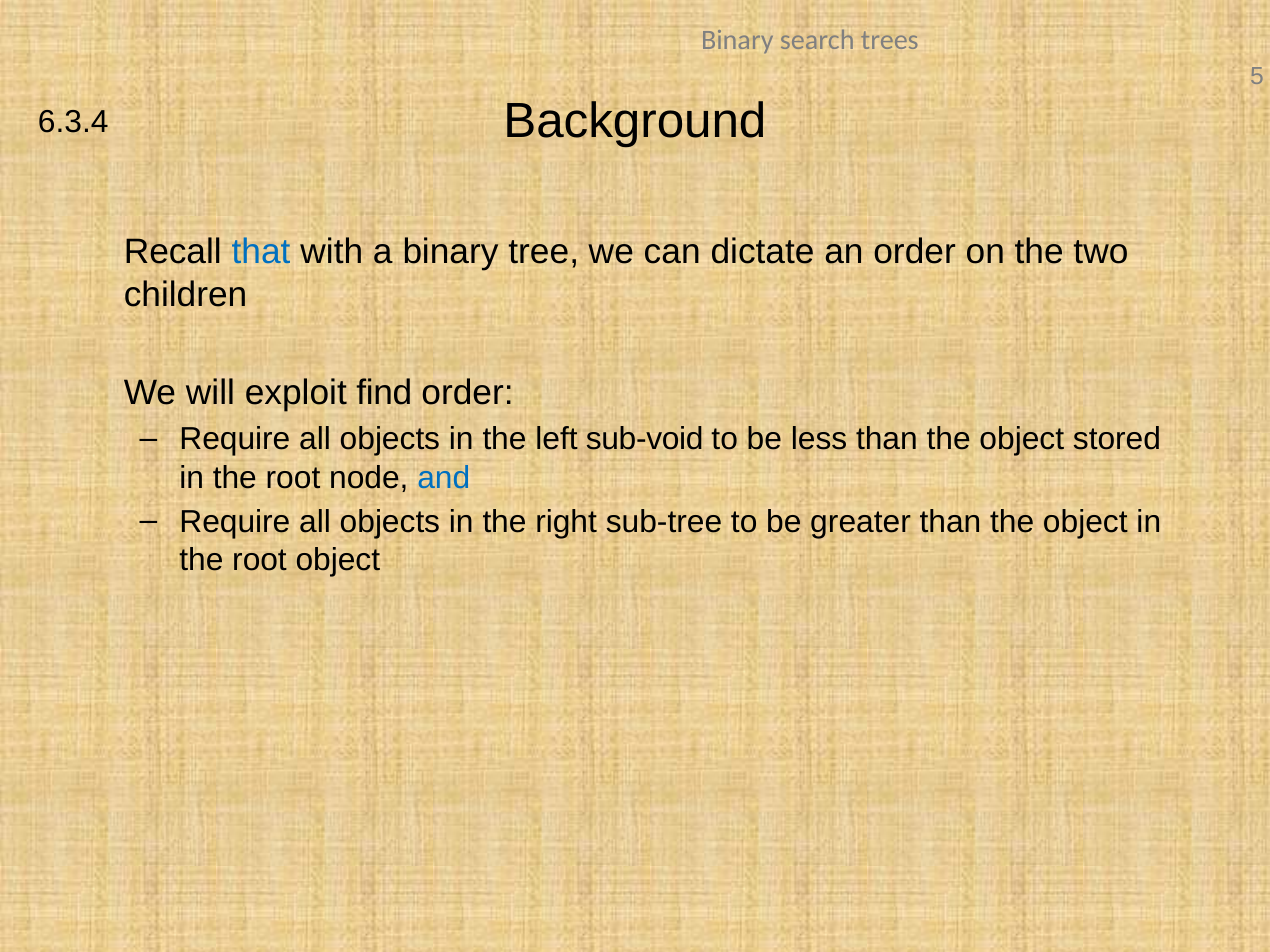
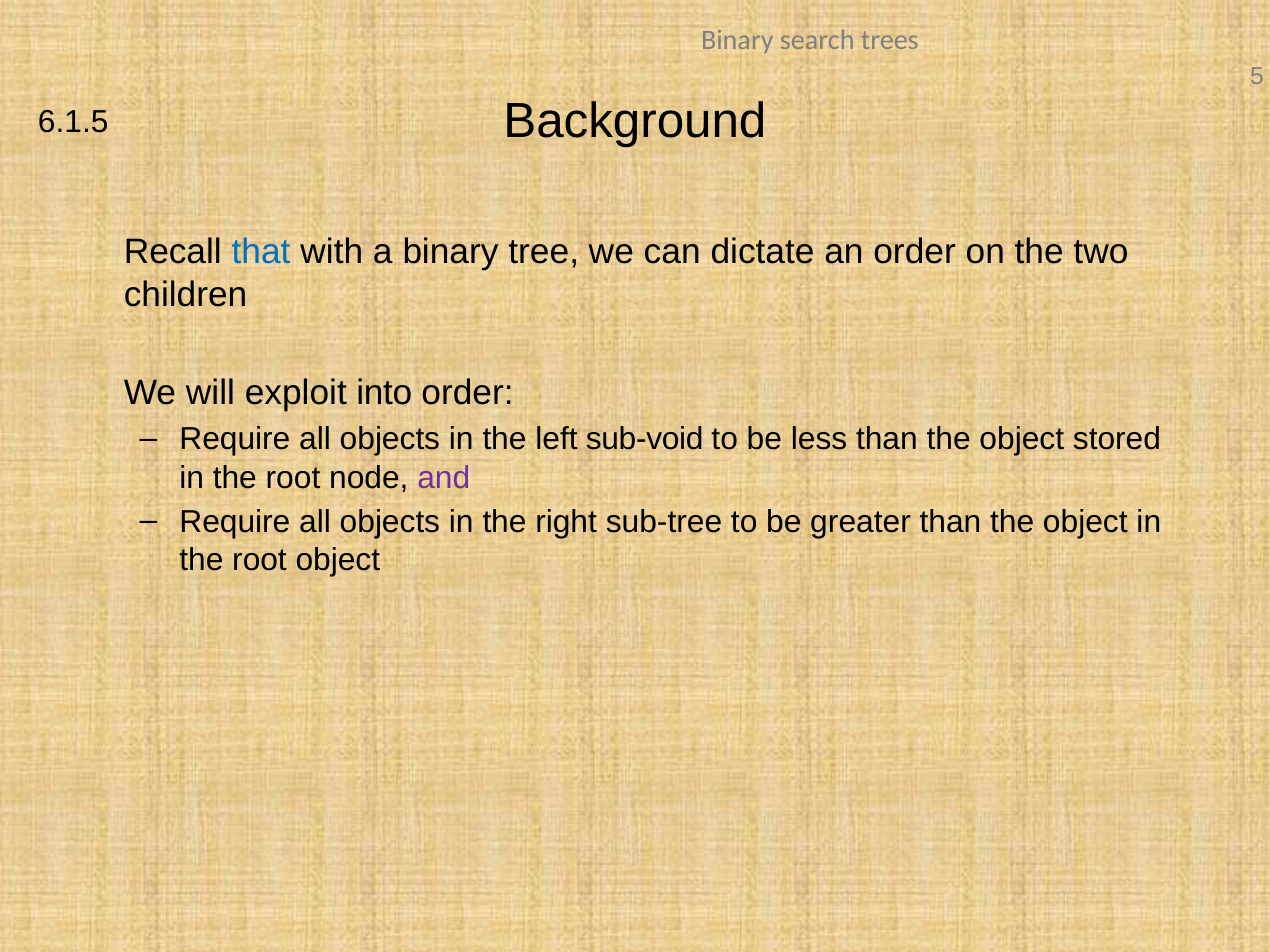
6.3.4: 6.3.4 -> 6.1.5 (73, 122)
find: find -> into (384, 393)
and colour: blue -> purple (444, 478)
